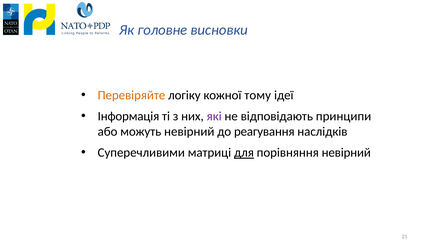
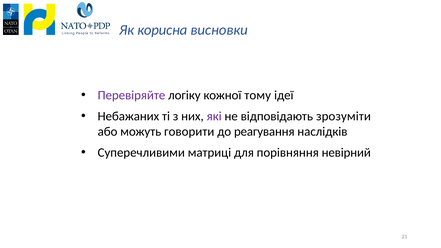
головне: головне -> корисна (162, 30)
Перевіряйте colour: orange -> purple (131, 95)
Інформація: Інформація -> Небажаних (128, 116)
принципи: принципи -> зрозуміти (344, 116)
можуть невірний: невірний -> говорити (189, 132)
для underline: present -> none (244, 153)
